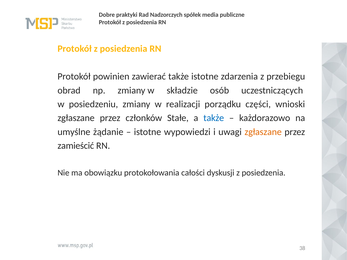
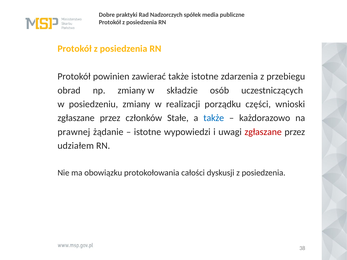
umyślne: umyślne -> prawnej (74, 132)
zgłaszane colour: orange -> red (263, 132)
zamieścić: zamieścić -> udziałem (76, 146)
